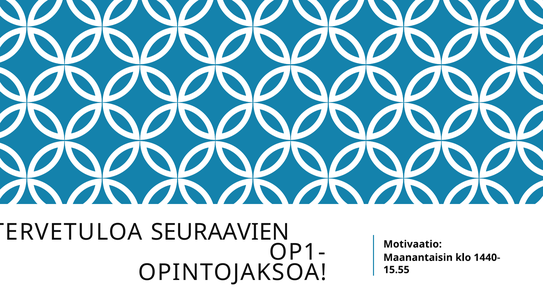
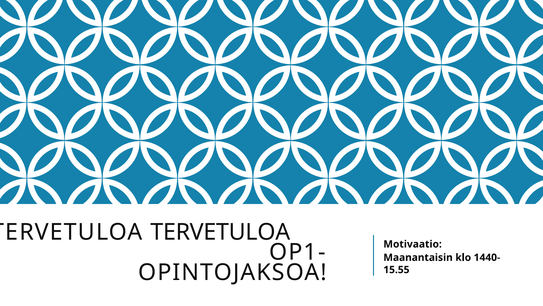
SEURAAVIEN: SEURAAVIEN -> TERVETULOA (220, 232)
